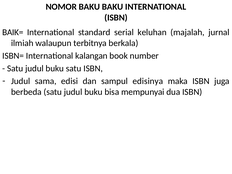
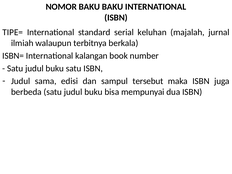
BAIK=: BAIK= -> TIPE= (13, 32)
edisinya: edisinya -> tersebut (148, 81)
